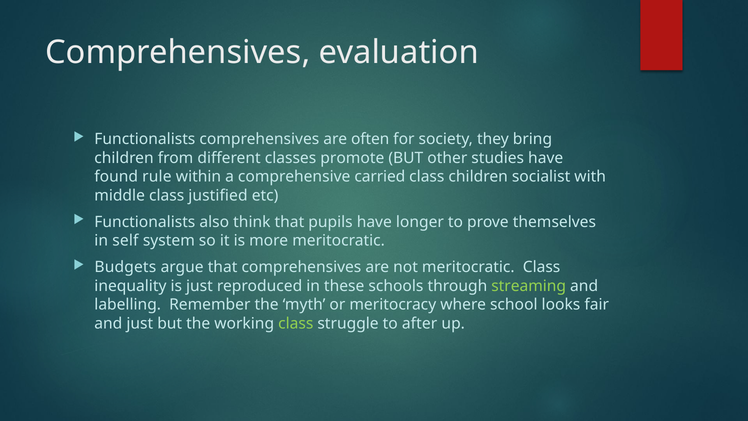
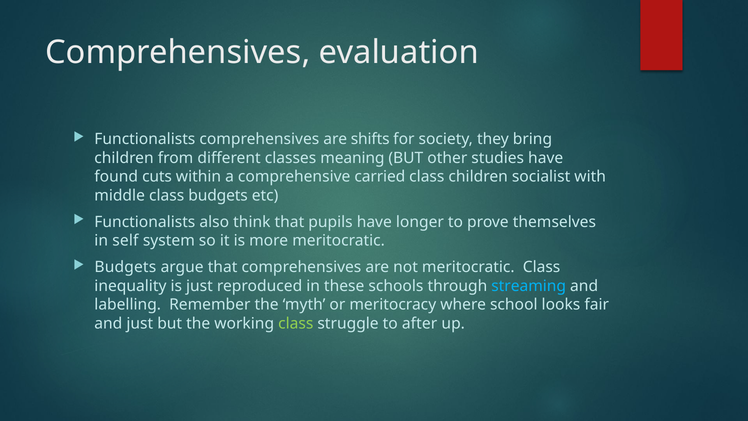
often: often -> shifts (370, 139)
promote: promote -> meaning (352, 158)
rule: rule -> cuts (157, 177)
class justified: justified -> budgets (218, 195)
streaming colour: light green -> light blue (529, 286)
